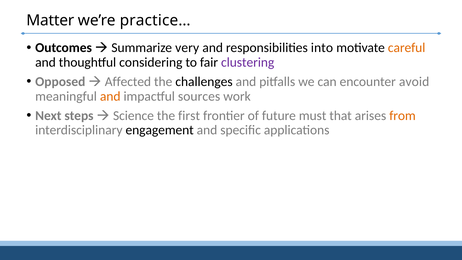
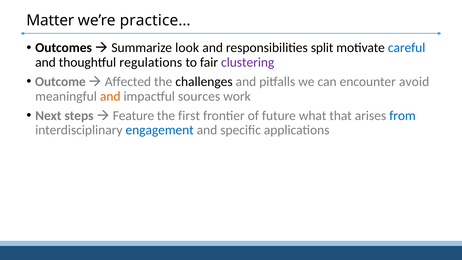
very: very -> look (187, 48)
into: into -> split (322, 48)
careful colour: orange -> blue (407, 48)
considering: considering -> regulations (151, 62)
Opposed: Opposed -> Outcome (60, 82)
Science: Science -> Feature (134, 116)
must: must -> what (313, 116)
from colour: orange -> blue (402, 116)
engagement colour: black -> blue (160, 130)
